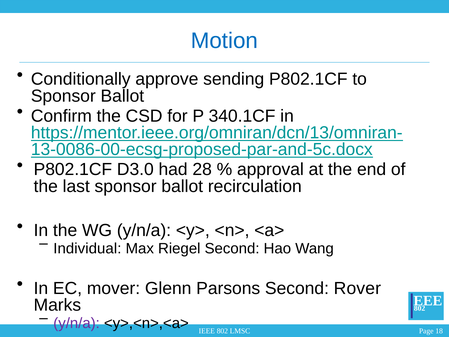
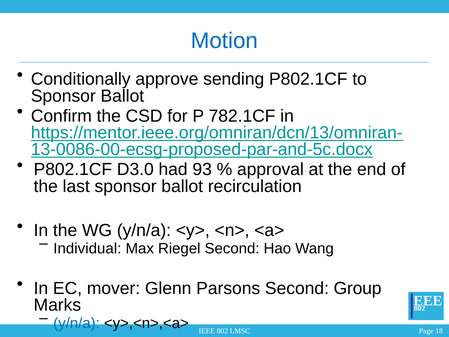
340.1CF: 340.1CF -> 782.1CF (242, 116)
28: 28 -> 93 (202, 169)
Rover: Rover -> Group (358, 288)
y/n/a colour: purple -> blue (77, 323)
